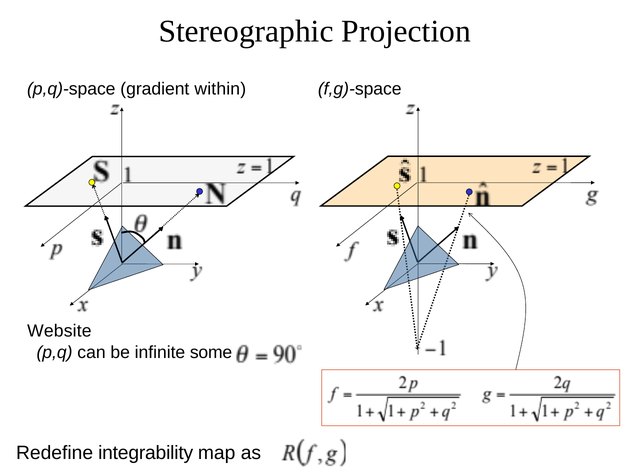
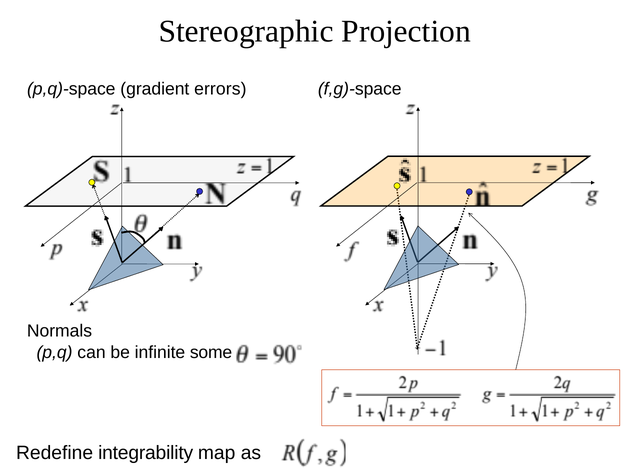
within: within -> errors (220, 89)
Website: Website -> Normals (59, 331)
